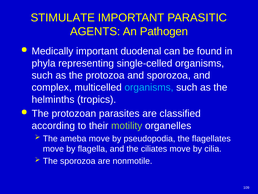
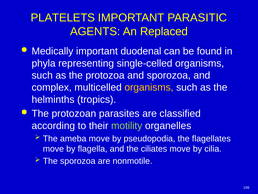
STIMULATE: STIMULATE -> PLATELETS (63, 18)
Pathogen: Pathogen -> Replaced (164, 31)
organisms colour: light blue -> yellow (149, 87)
